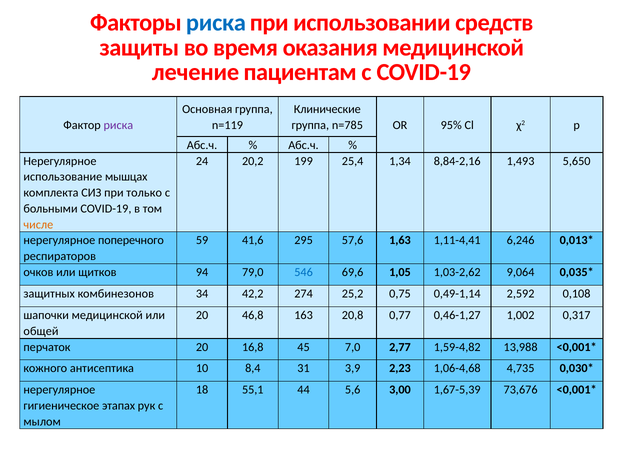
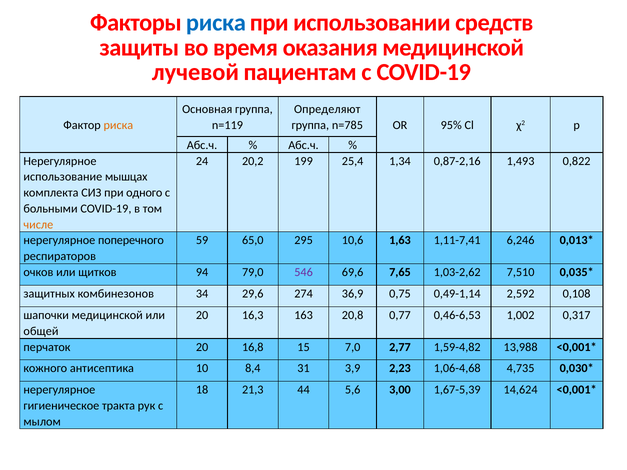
лечение: лечение -> лучевой (195, 72)
Клинические: Клинические -> Определяют (327, 109)
риска colour: purple -> orange (118, 125)
8,84-2,16: 8,84-2,16 -> 0,87-2,16 (457, 161)
5,650: 5,650 -> 0,822 (577, 161)
только: только -> одного (144, 193)
41,6: 41,6 -> 65,0 (253, 241)
57,6: 57,6 -> 10,6 (353, 241)
1,11-4,41: 1,11-4,41 -> 1,11-7,41 (457, 241)
546 colour: blue -> purple (304, 273)
1,05: 1,05 -> 7,65 (400, 273)
9,064: 9,064 -> 7,510 (521, 273)
42,2: 42,2 -> 29,6 (253, 294)
25,2: 25,2 -> 36,9 (353, 294)
46,8: 46,8 -> 16,3 (253, 315)
0,46-1,27: 0,46-1,27 -> 0,46-6,53 (457, 315)
45: 45 -> 15 (304, 347)
55,1: 55,1 -> 21,3 (253, 390)
73,676: 73,676 -> 14,624 (521, 390)
этапах: этапах -> тракта (119, 406)
